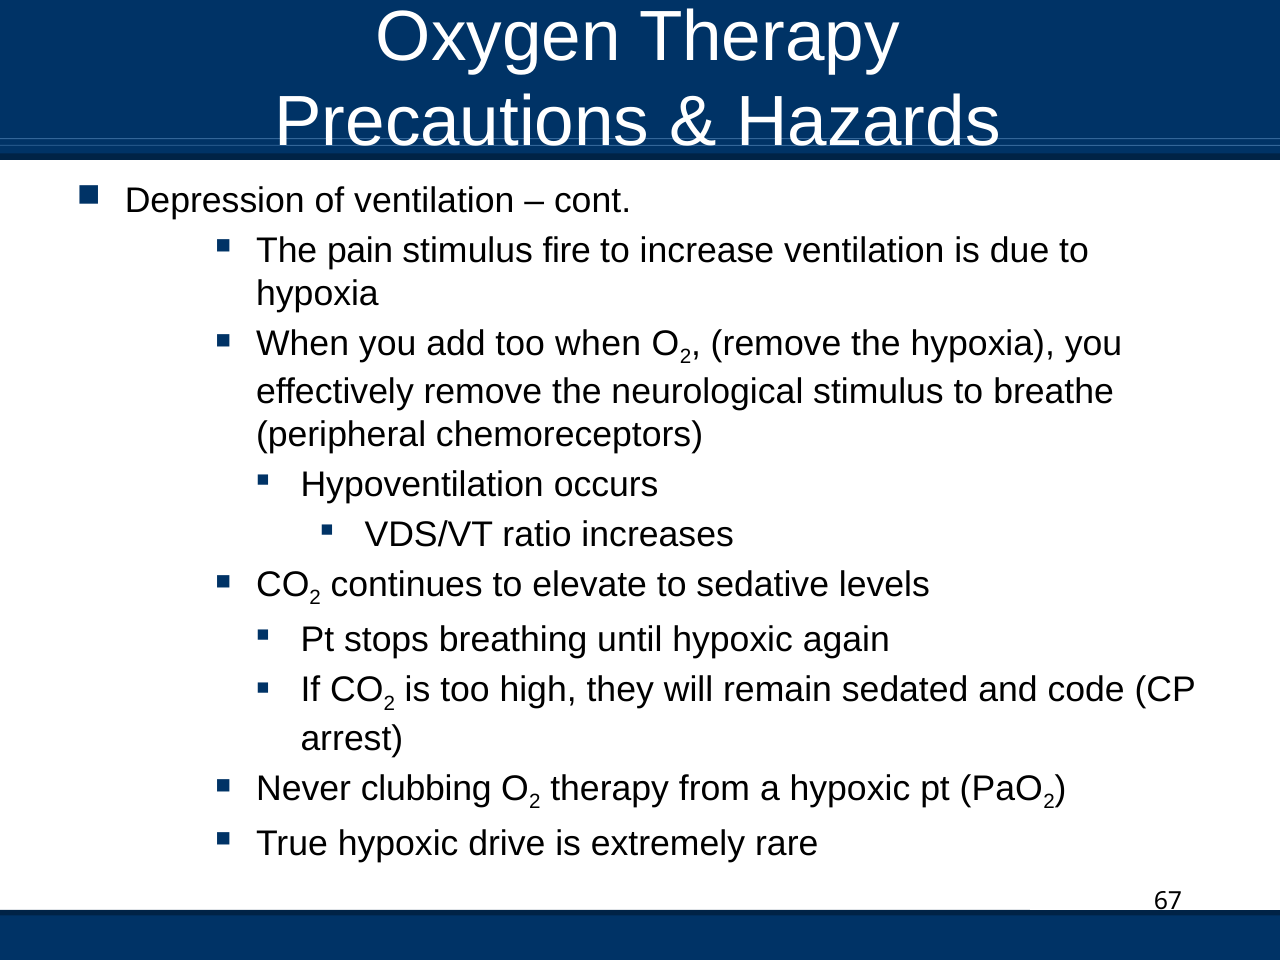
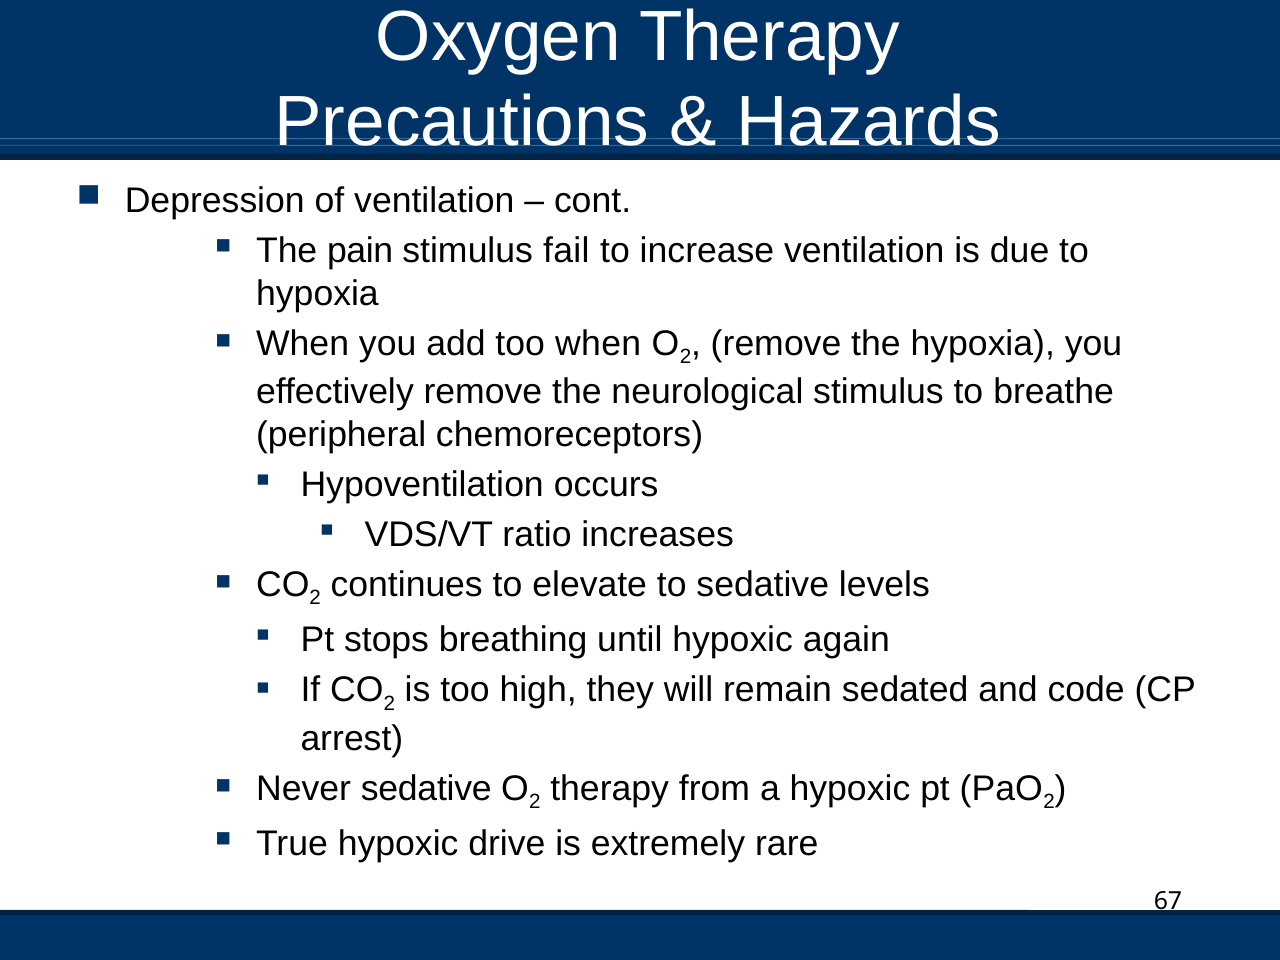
fire: fire -> fail (566, 251)
Never clubbing: clubbing -> sedative (426, 788)
